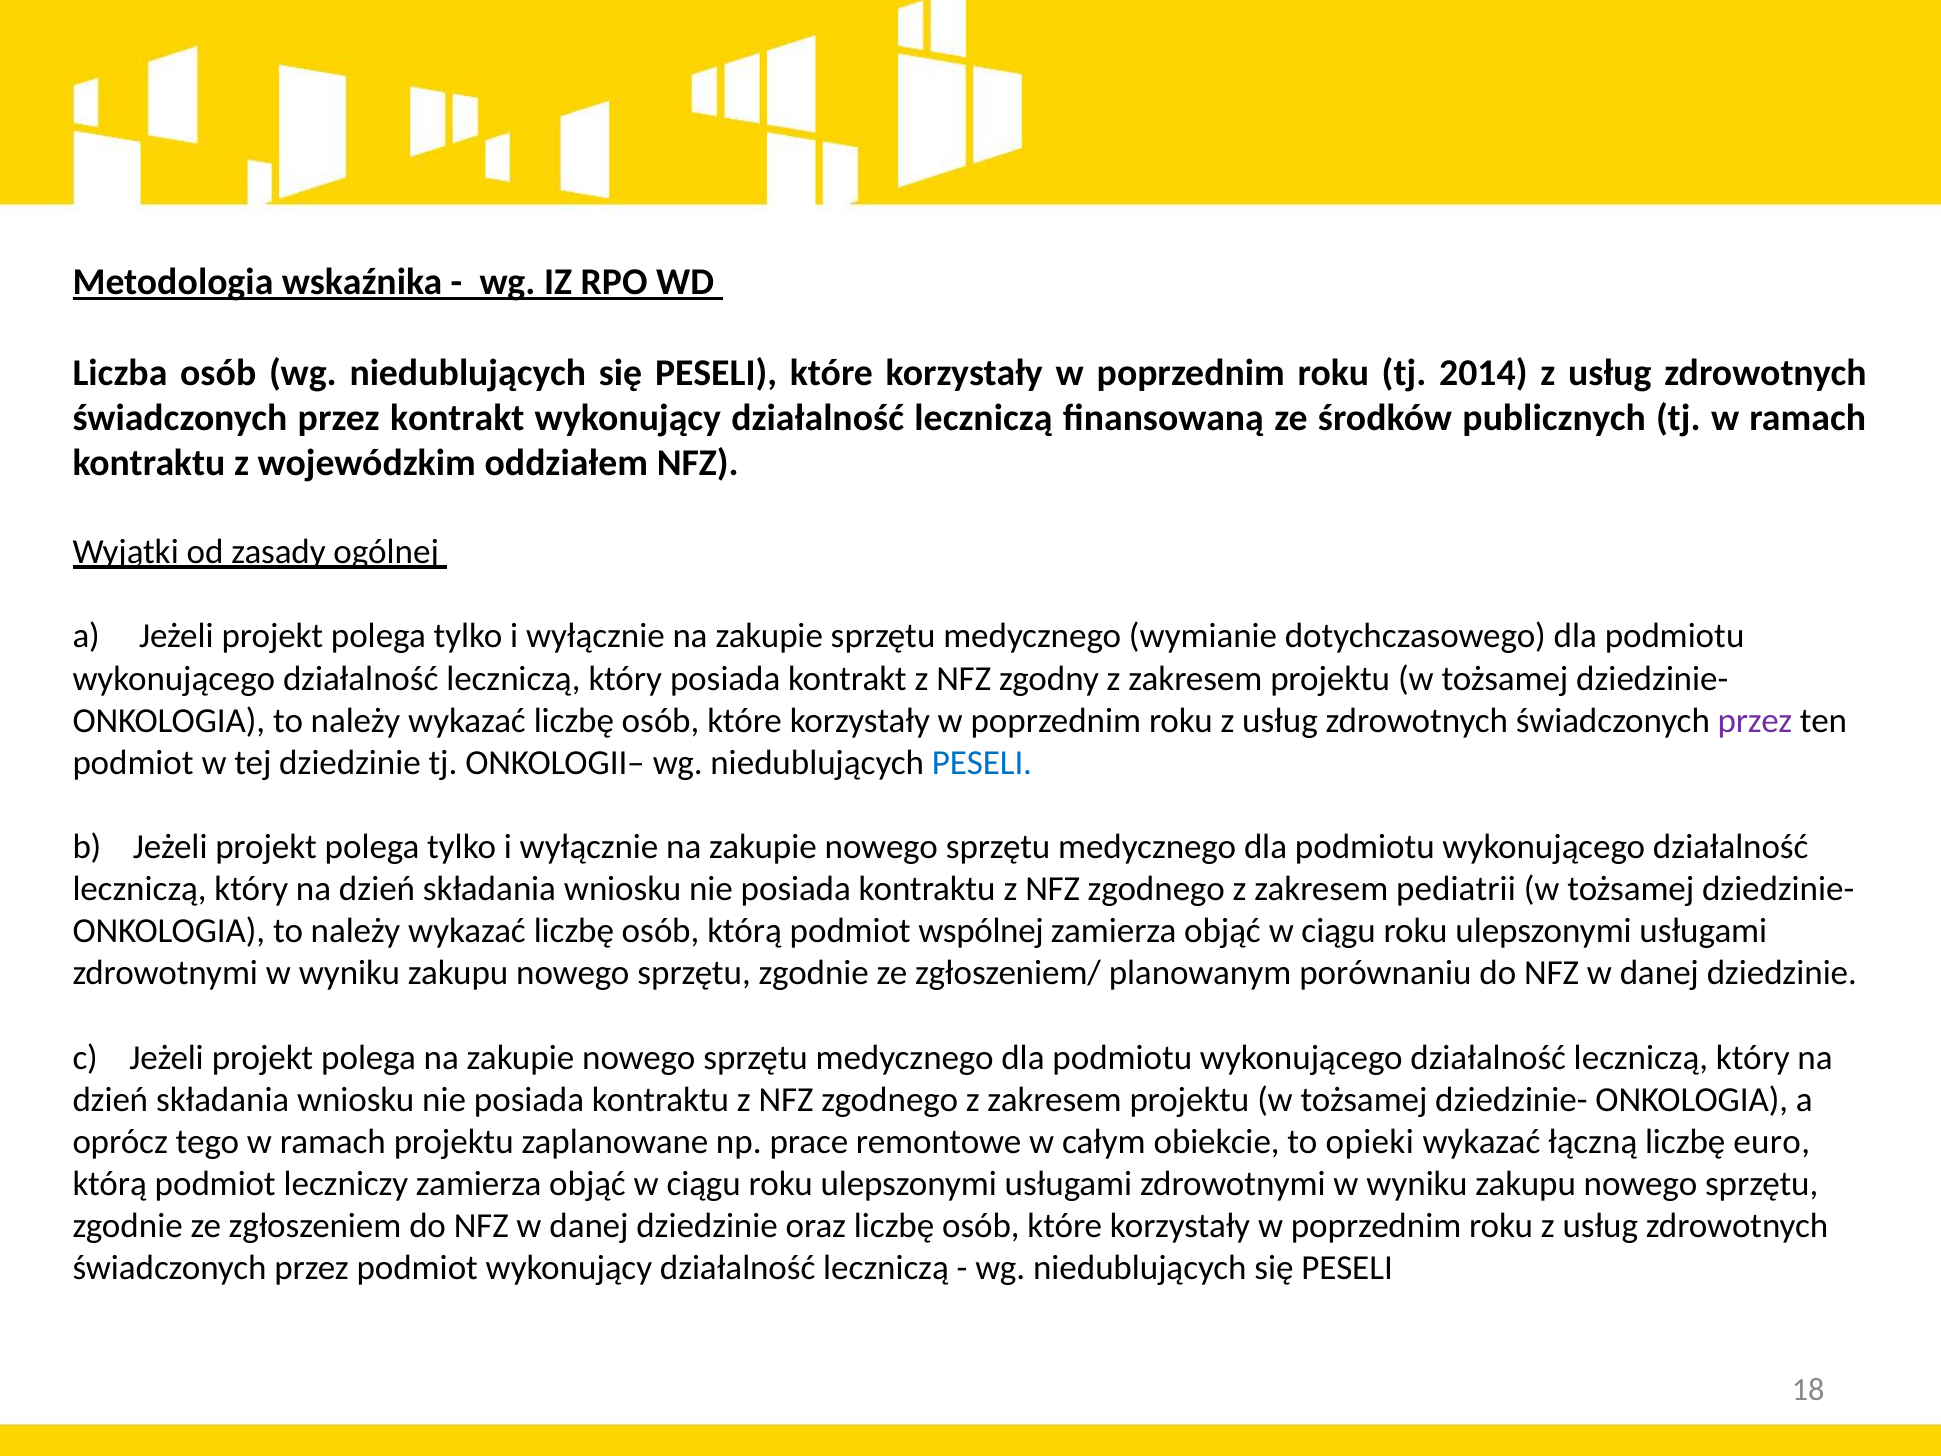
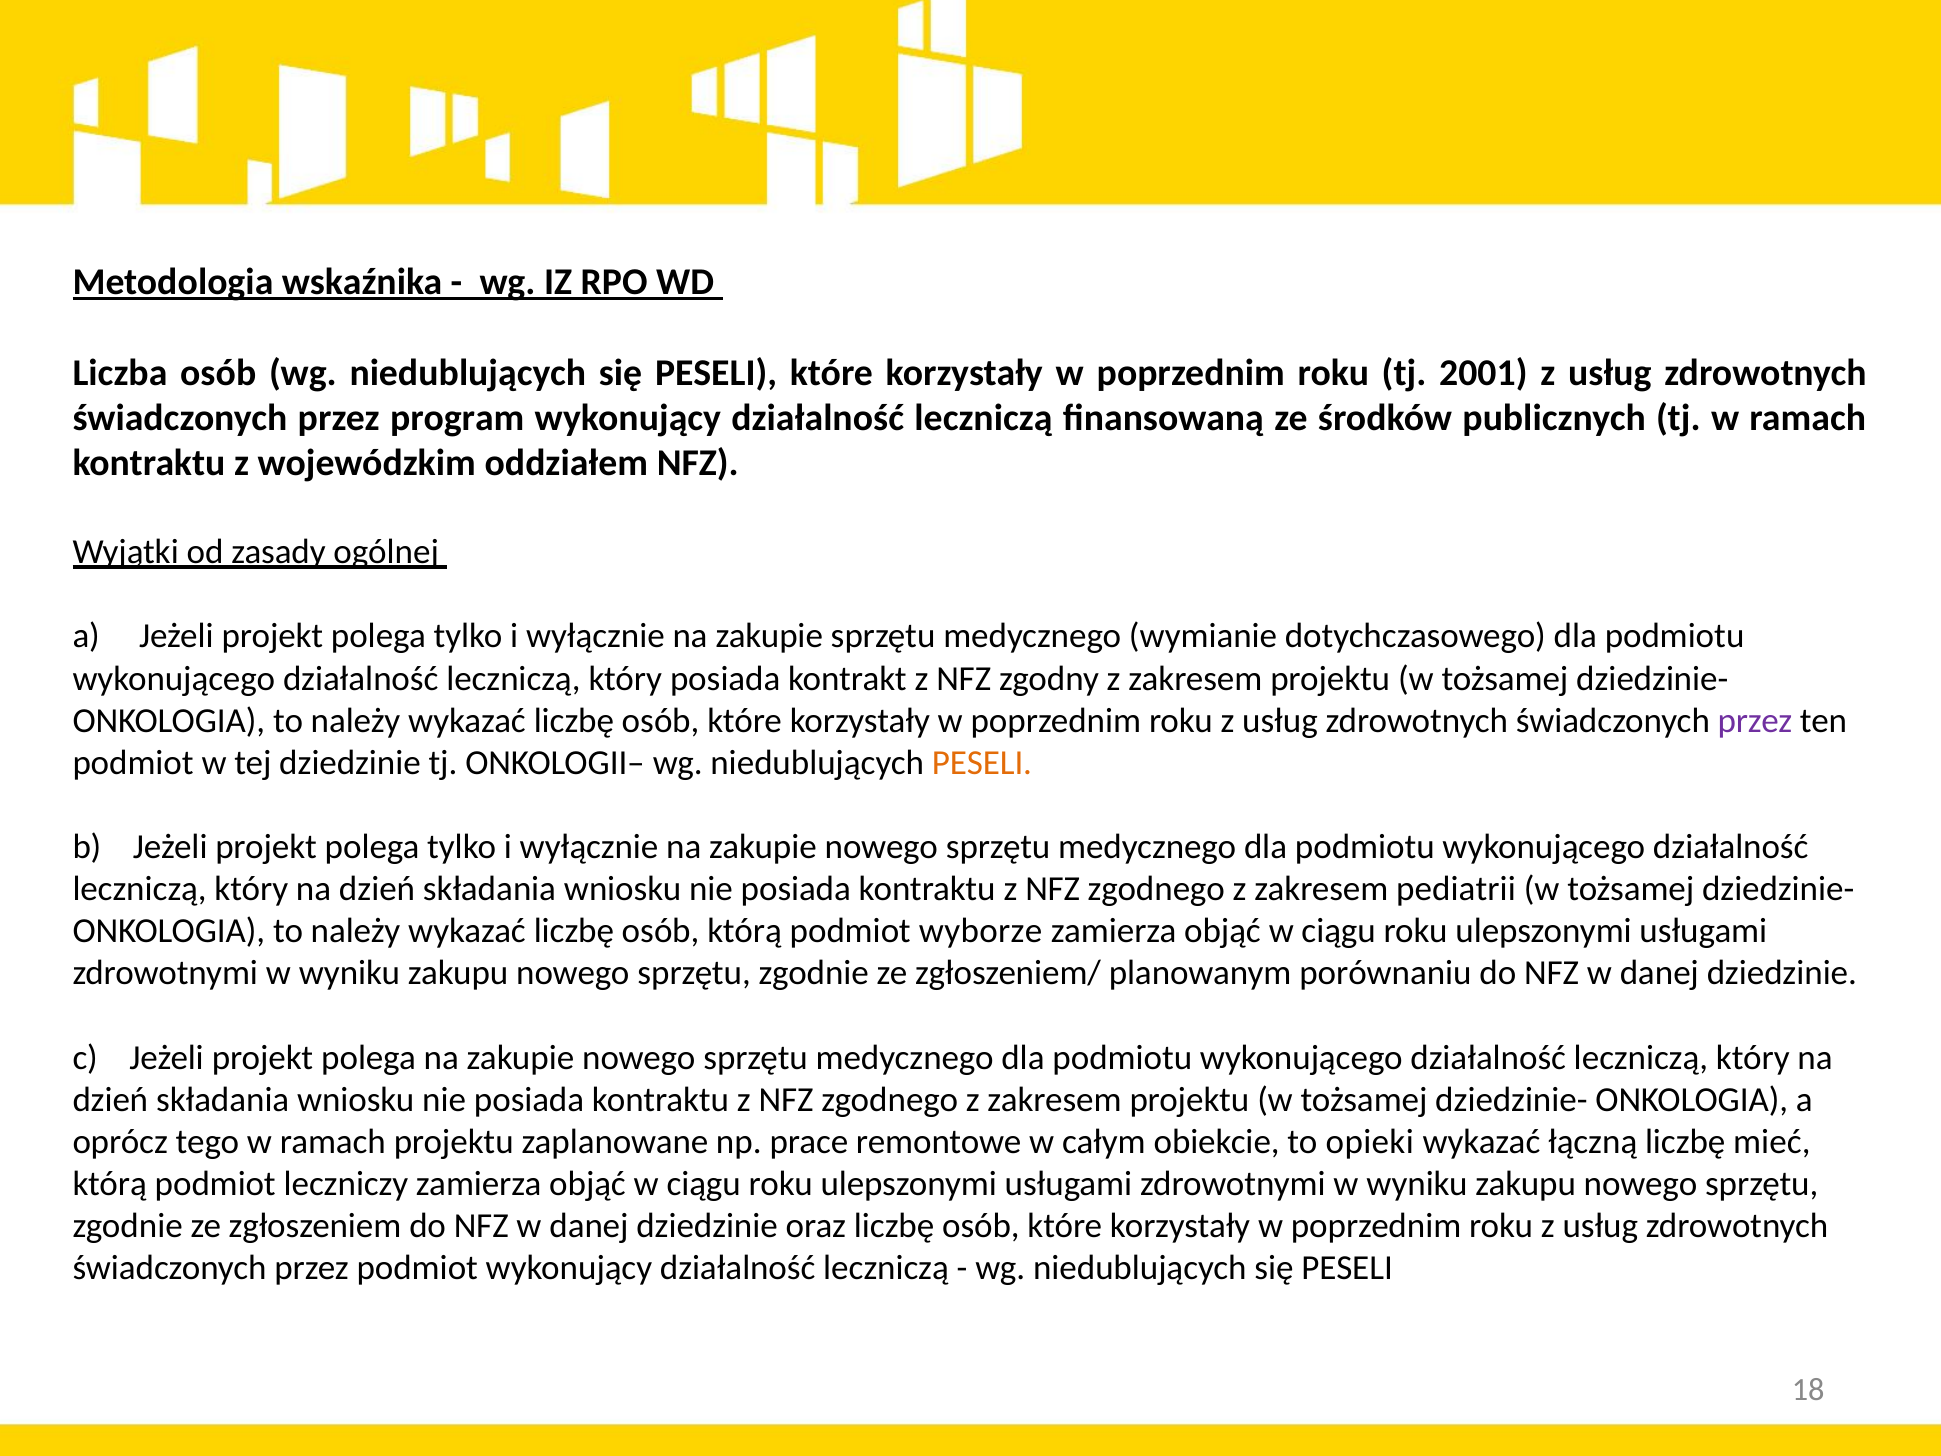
2014: 2014 -> 2001 (1483, 373)
przez kontrakt: kontrakt -> program (457, 418)
PESELI colour: blue -> orange (982, 763)
wspólnej: wspólnej -> wyborze (981, 931)
euro: euro -> mieć (1772, 1141)
